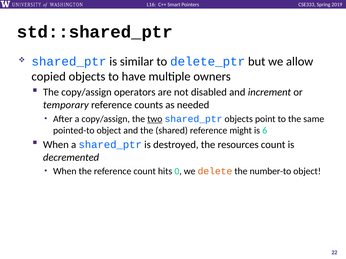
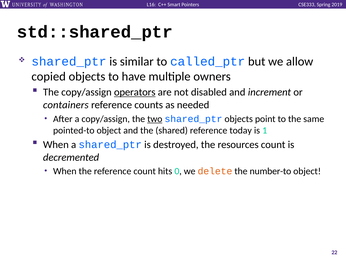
delete_ptr: delete_ptr -> called_ptr (208, 62)
operators underline: none -> present (135, 92)
temporary: temporary -> containers (66, 105)
might: might -> today (241, 131)
6: 6 -> 1 (265, 131)
